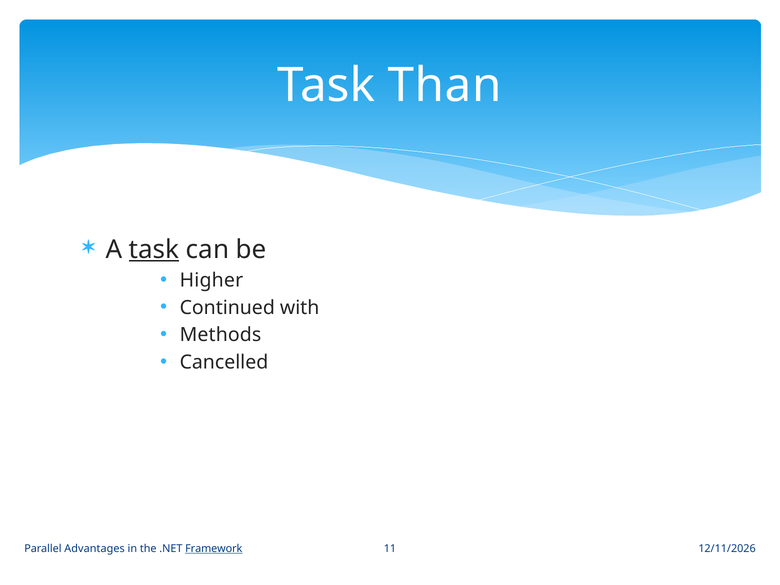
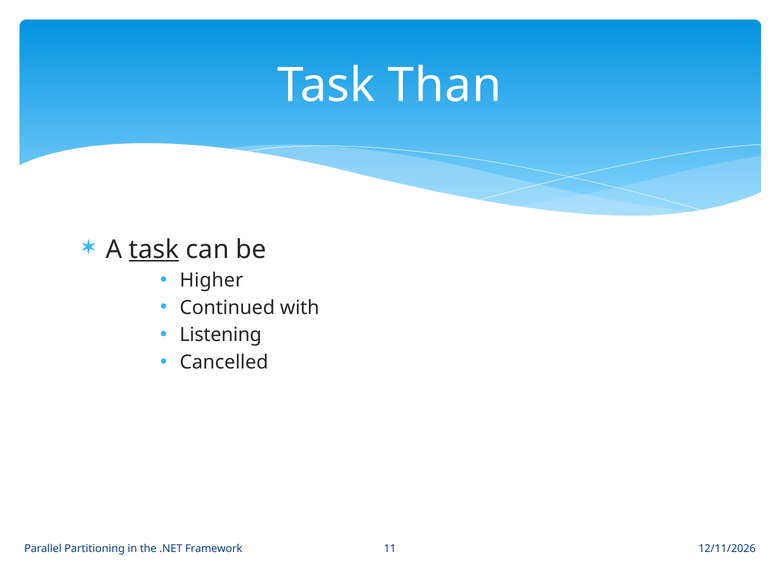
Methods: Methods -> Listening (221, 335)
Advantages: Advantages -> Partitioning (95, 549)
Framework underline: present -> none (214, 549)
